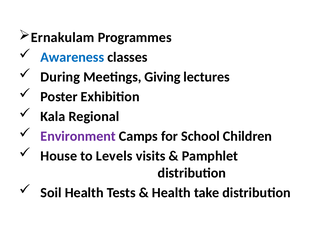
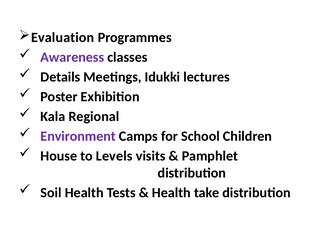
Ernakulam: Ernakulam -> Evaluation (63, 37)
Awareness colour: blue -> purple (72, 57)
During: During -> Details (60, 77)
Giving: Giving -> Idukki (162, 77)
